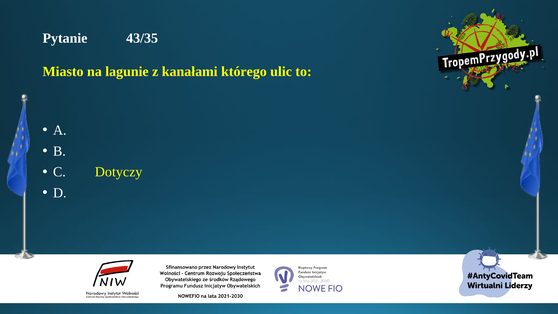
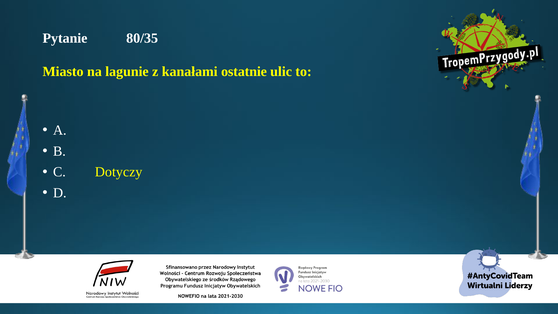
43/35: 43/35 -> 80/35 (142, 38)
którego: którego -> ostatnie (244, 72)
